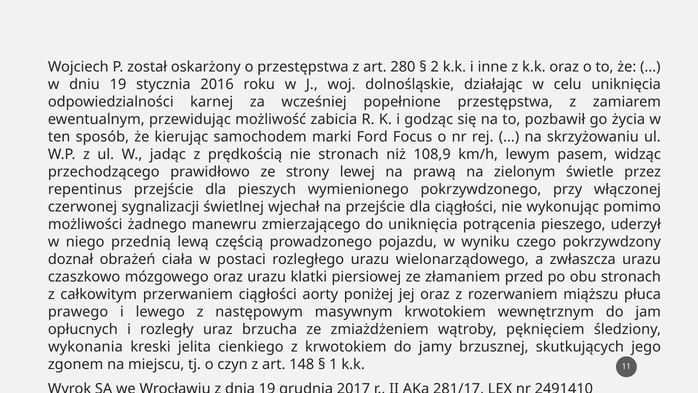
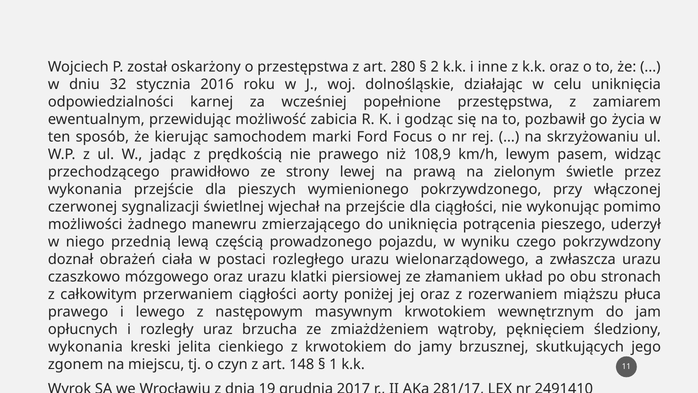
dniu 19: 19 -> 32 (118, 85)
nie stronach: stronach -> prawego (349, 154)
repentinus: repentinus -> wykonania (85, 189)
przed: przed -> układ (524, 277)
